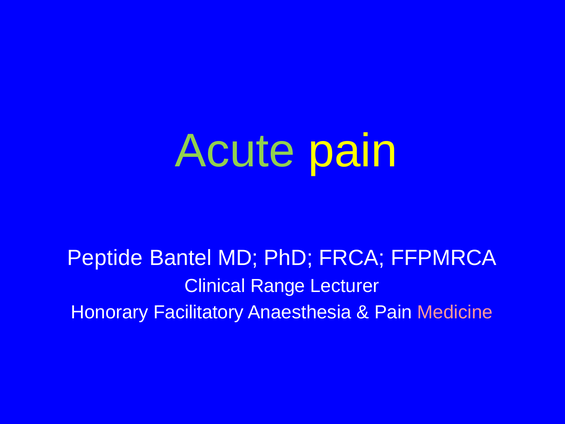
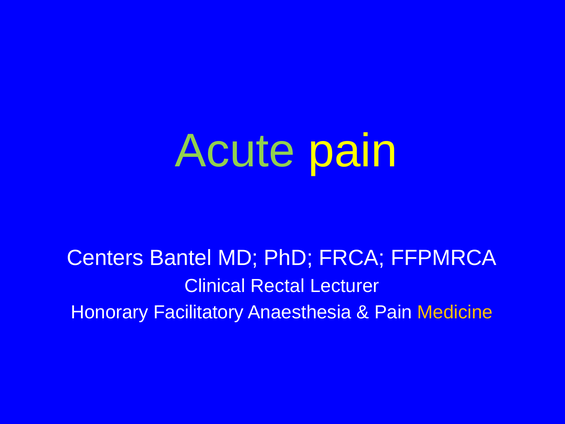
Peptide: Peptide -> Centers (105, 258)
Range: Range -> Rectal (278, 286)
Medicine colour: pink -> yellow (455, 312)
